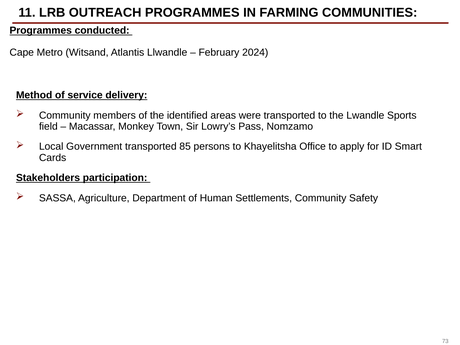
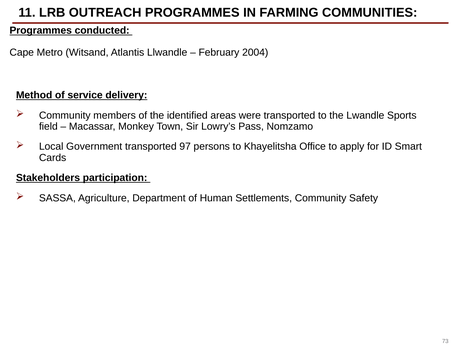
2024: 2024 -> 2004 (255, 53)
85: 85 -> 97 (185, 147)
